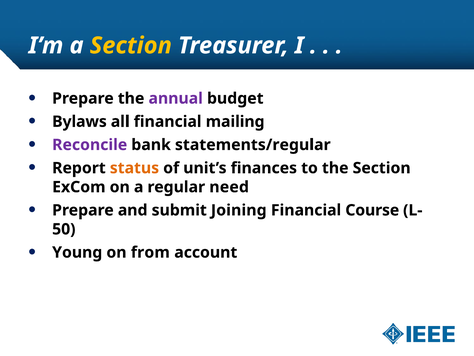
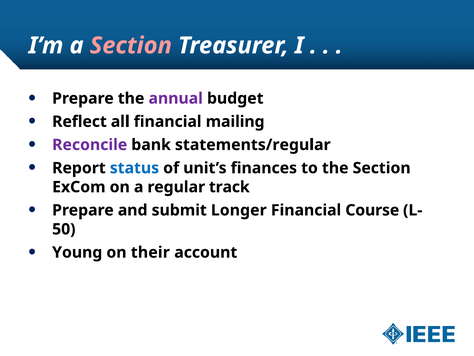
Section colour: yellow -> pink (131, 46)
Bylaws: Bylaws -> Reflect (79, 121)
status colour: orange -> blue (134, 168)
need: need -> track (229, 187)
Joining: Joining -> Longer (239, 210)
from: from -> their (150, 252)
